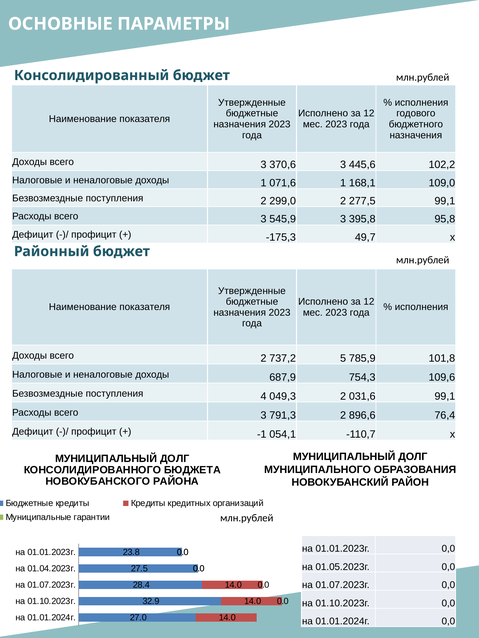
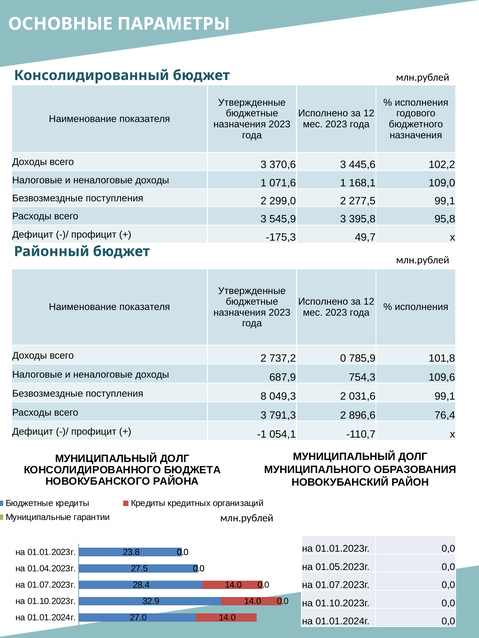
5: 5 -> 0 (343, 359)
4: 4 -> 8 (264, 397)
